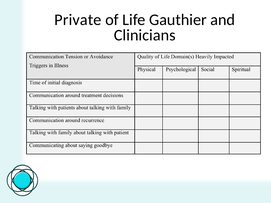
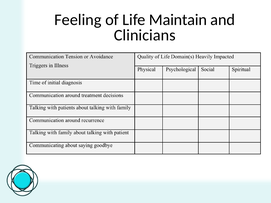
Private: Private -> Feeling (78, 20)
Gauthier: Gauthier -> Maintain (178, 20)
